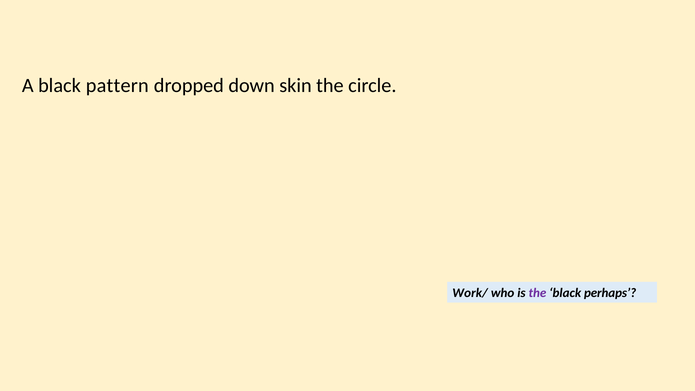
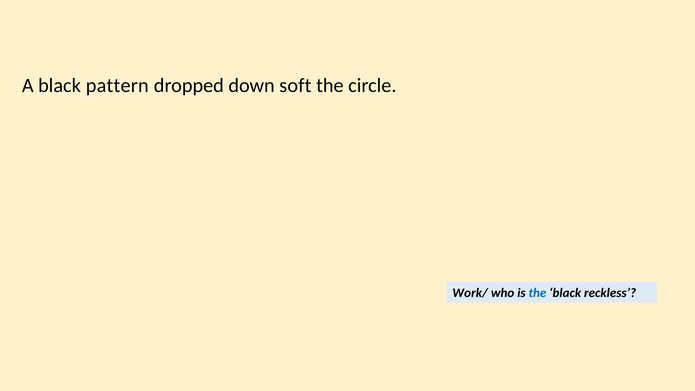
skin: skin -> soft (295, 86)
the colour: purple -> blue (537, 293)
perhaps: perhaps -> reckless (610, 293)
